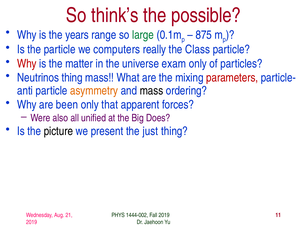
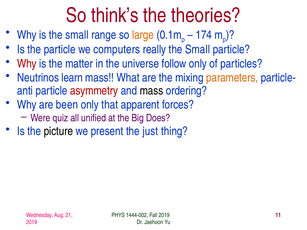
possible: possible -> theories (206, 15)
is the years: years -> small (77, 35)
large colour: green -> orange (143, 35)
875: 875 -> 174 (204, 35)
really the Class: Class -> Small (198, 49)
exam: exam -> follow (174, 64)
Neutrinos thing: thing -> learn (72, 78)
parameters colour: red -> orange (232, 78)
asymmetry colour: orange -> red (94, 91)
also: also -> quiz (60, 118)
